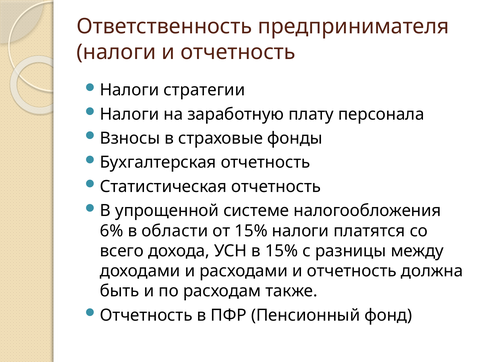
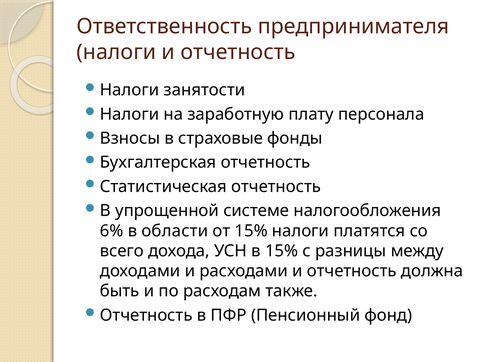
стратегии: стратегии -> занятости (204, 90)
